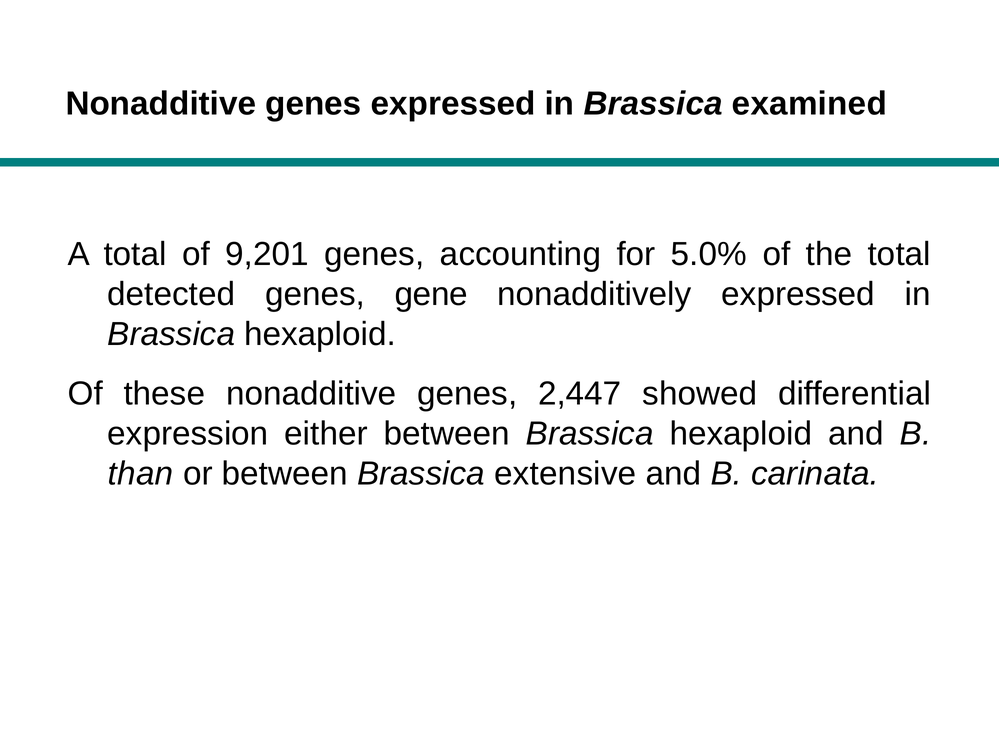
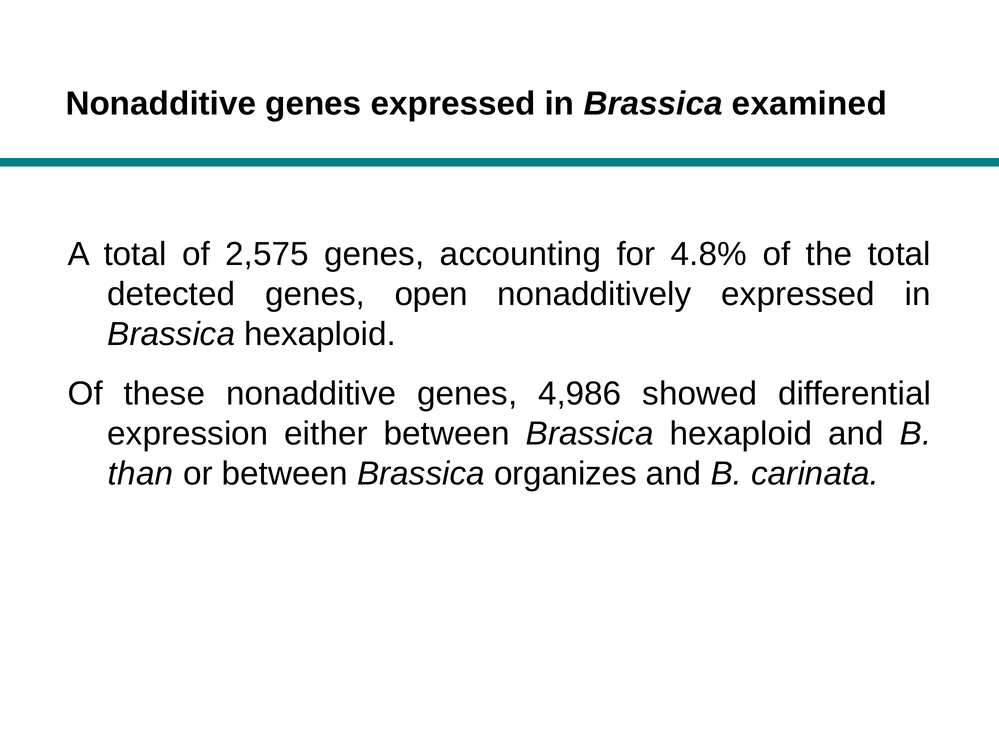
9,201: 9,201 -> 2,575 (267, 254)
5.0%: 5.0% -> 4.8% (709, 254)
gene: gene -> open (431, 294)
2,447: 2,447 -> 4,986 (580, 393)
extensive: extensive -> organizes (565, 473)
